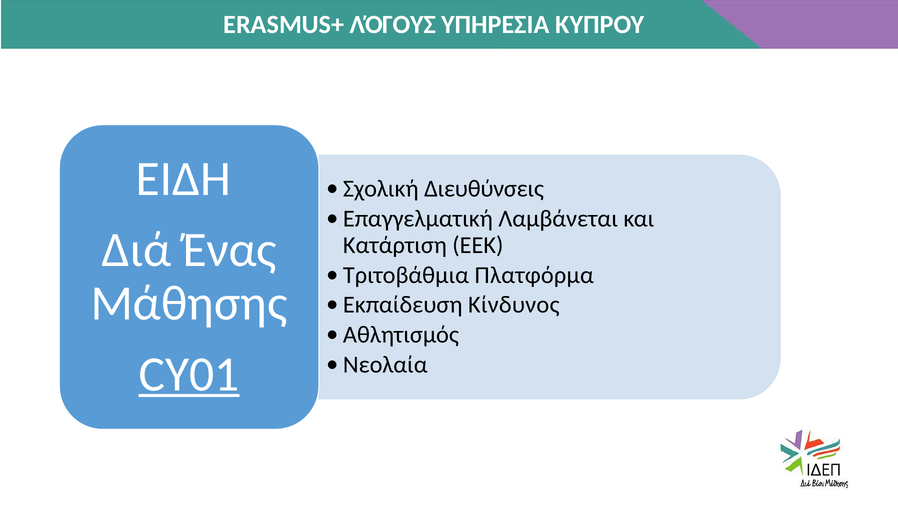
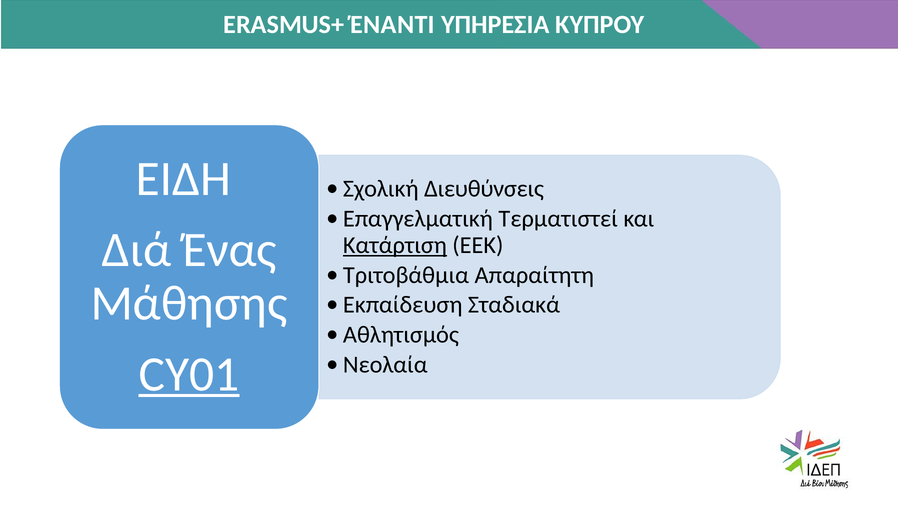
ΛΌΓΟΥΣ: ΛΌΓΟΥΣ -> ΈΝΑΝΤΙ (393, 25)
Λαμβάνεται: Λαμβάνεται -> Τερματιστεί (558, 219)
Κατάρτιση underline: none -> present (395, 245)
Πλατφόρμα: Πλατφόρμα -> Απαραίτητη (534, 275)
Κίνδυνος: Κίνδυνος -> Σταδιακά (514, 305)
